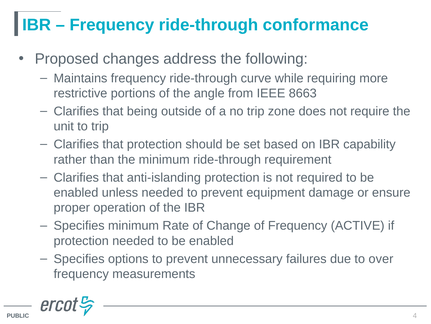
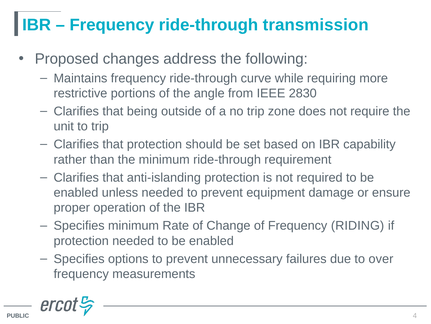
conformance: conformance -> transmission (316, 25)
8663: 8663 -> 2830 (303, 93)
ACTIVE: ACTIVE -> RIDING (358, 225)
